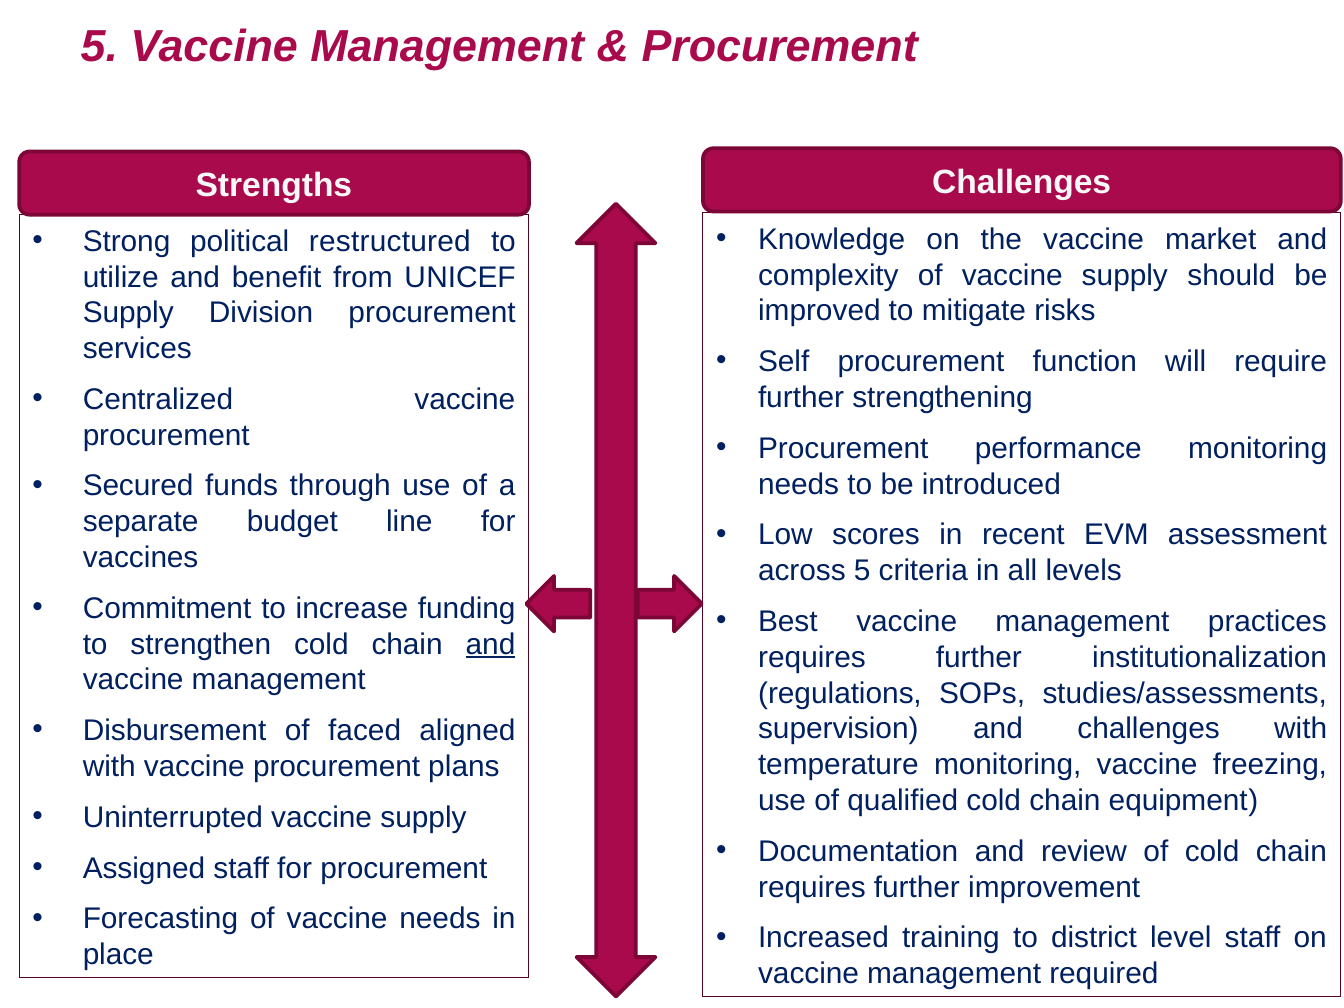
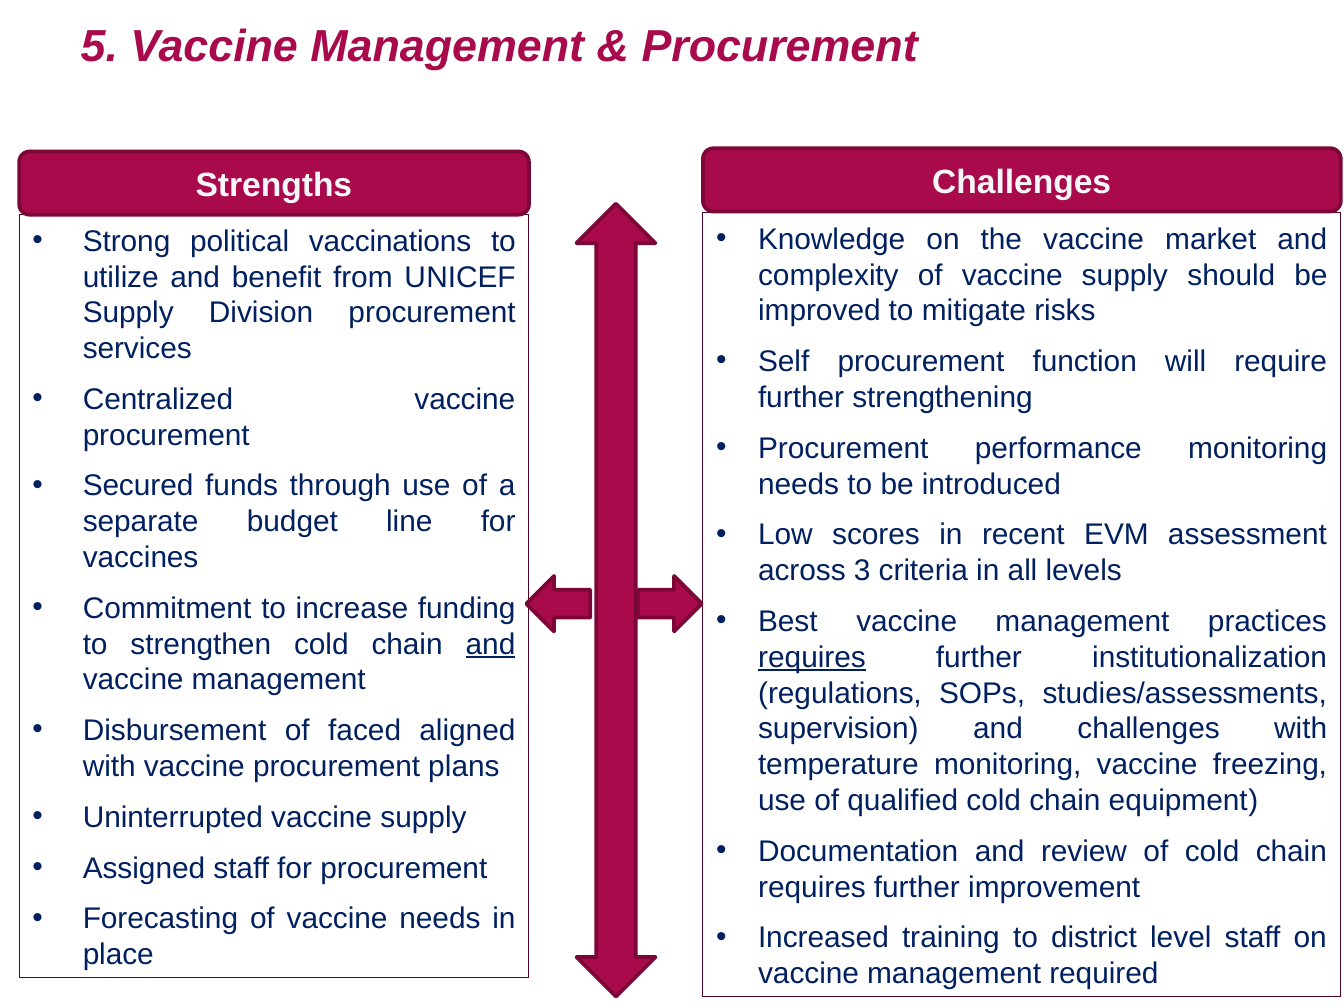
restructured: restructured -> vaccinations (390, 241)
across 5: 5 -> 3 (862, 571)
requires underline: none -> present (812, 657)
